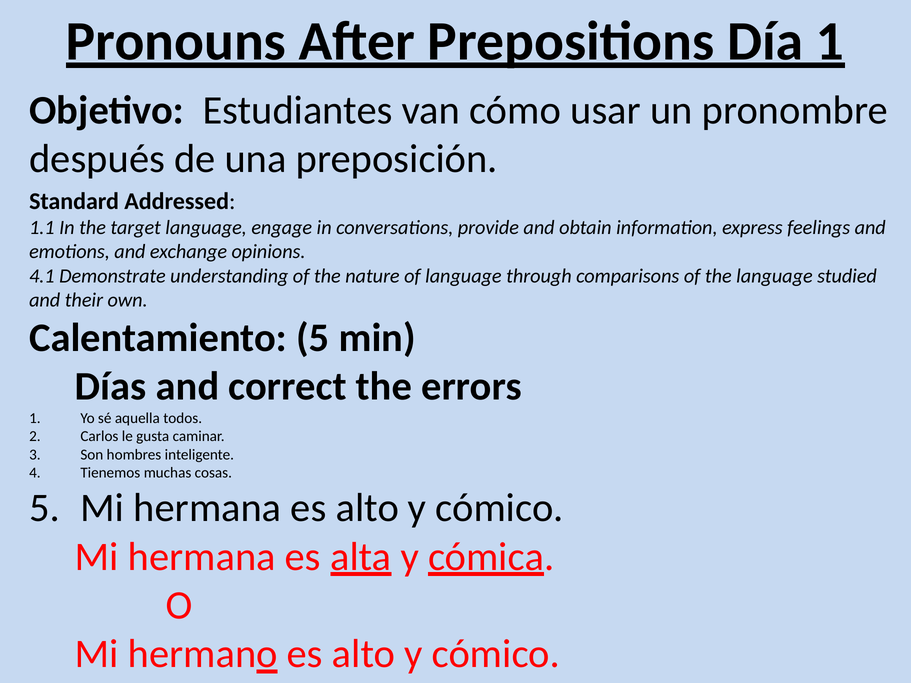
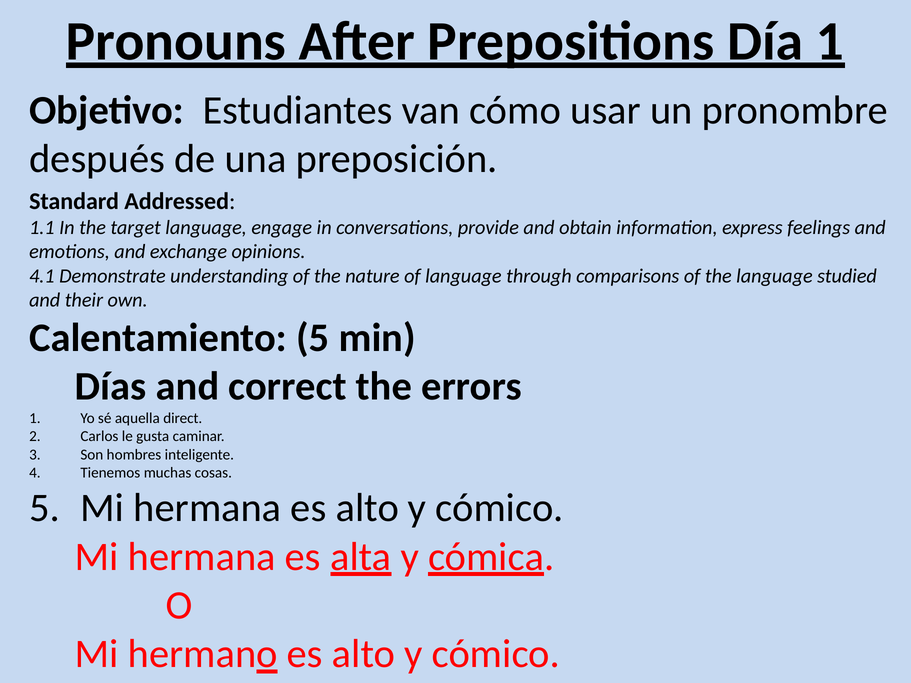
todos: todos -> direct (183, 418)
